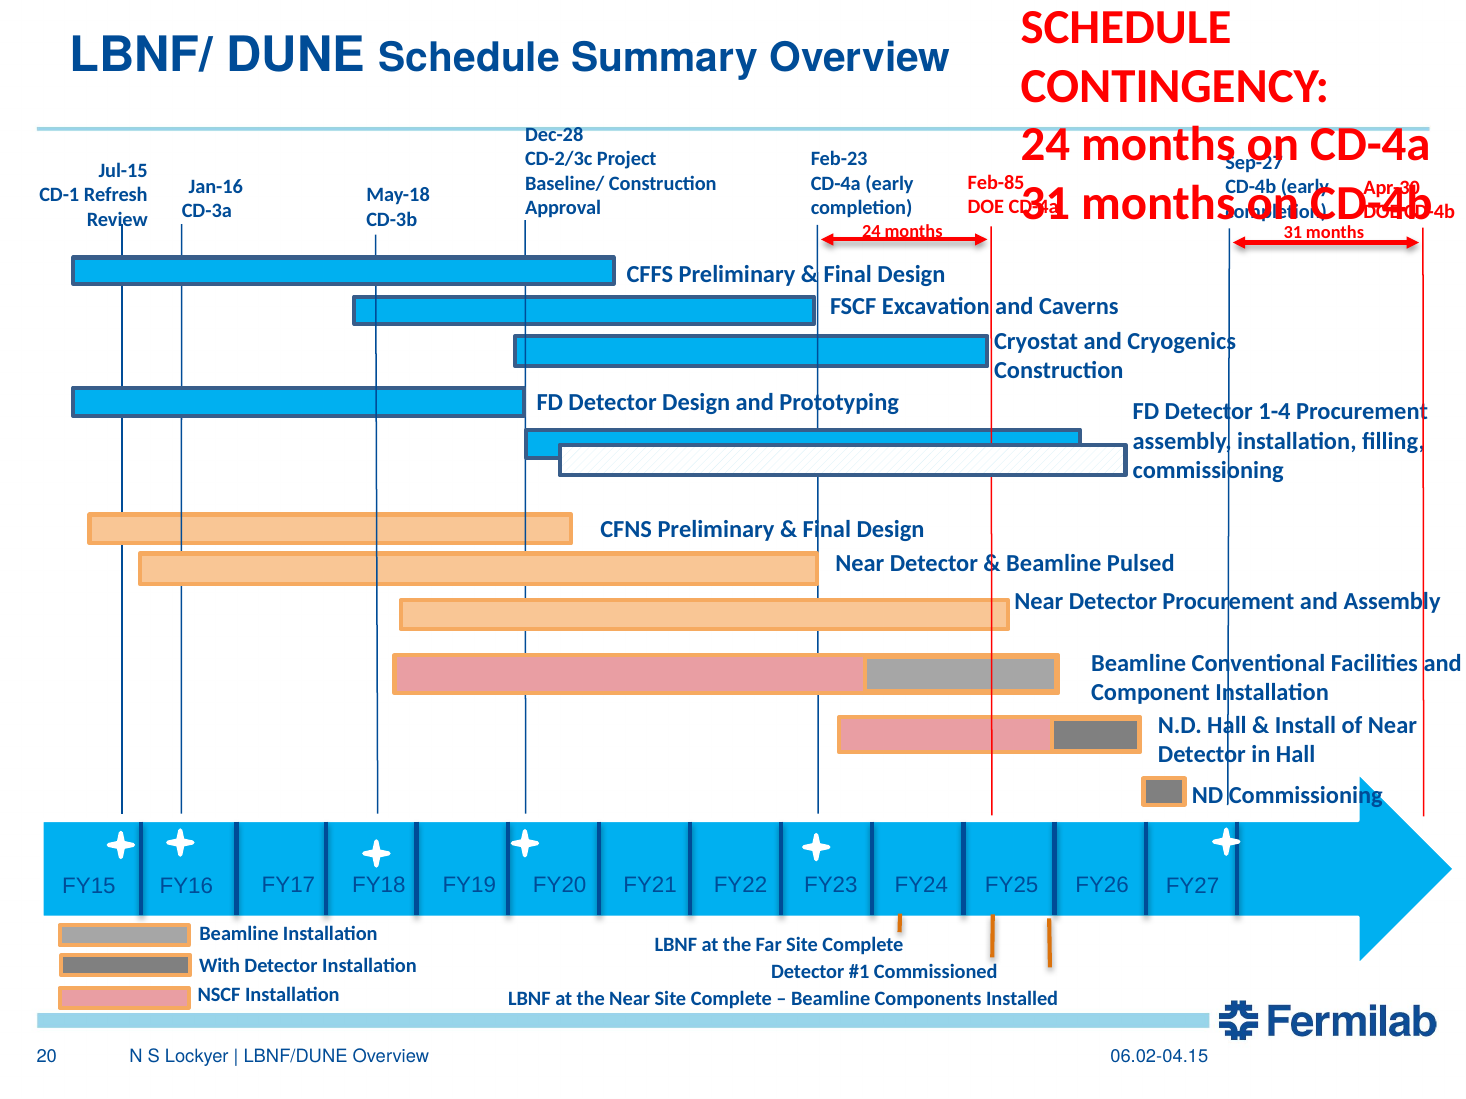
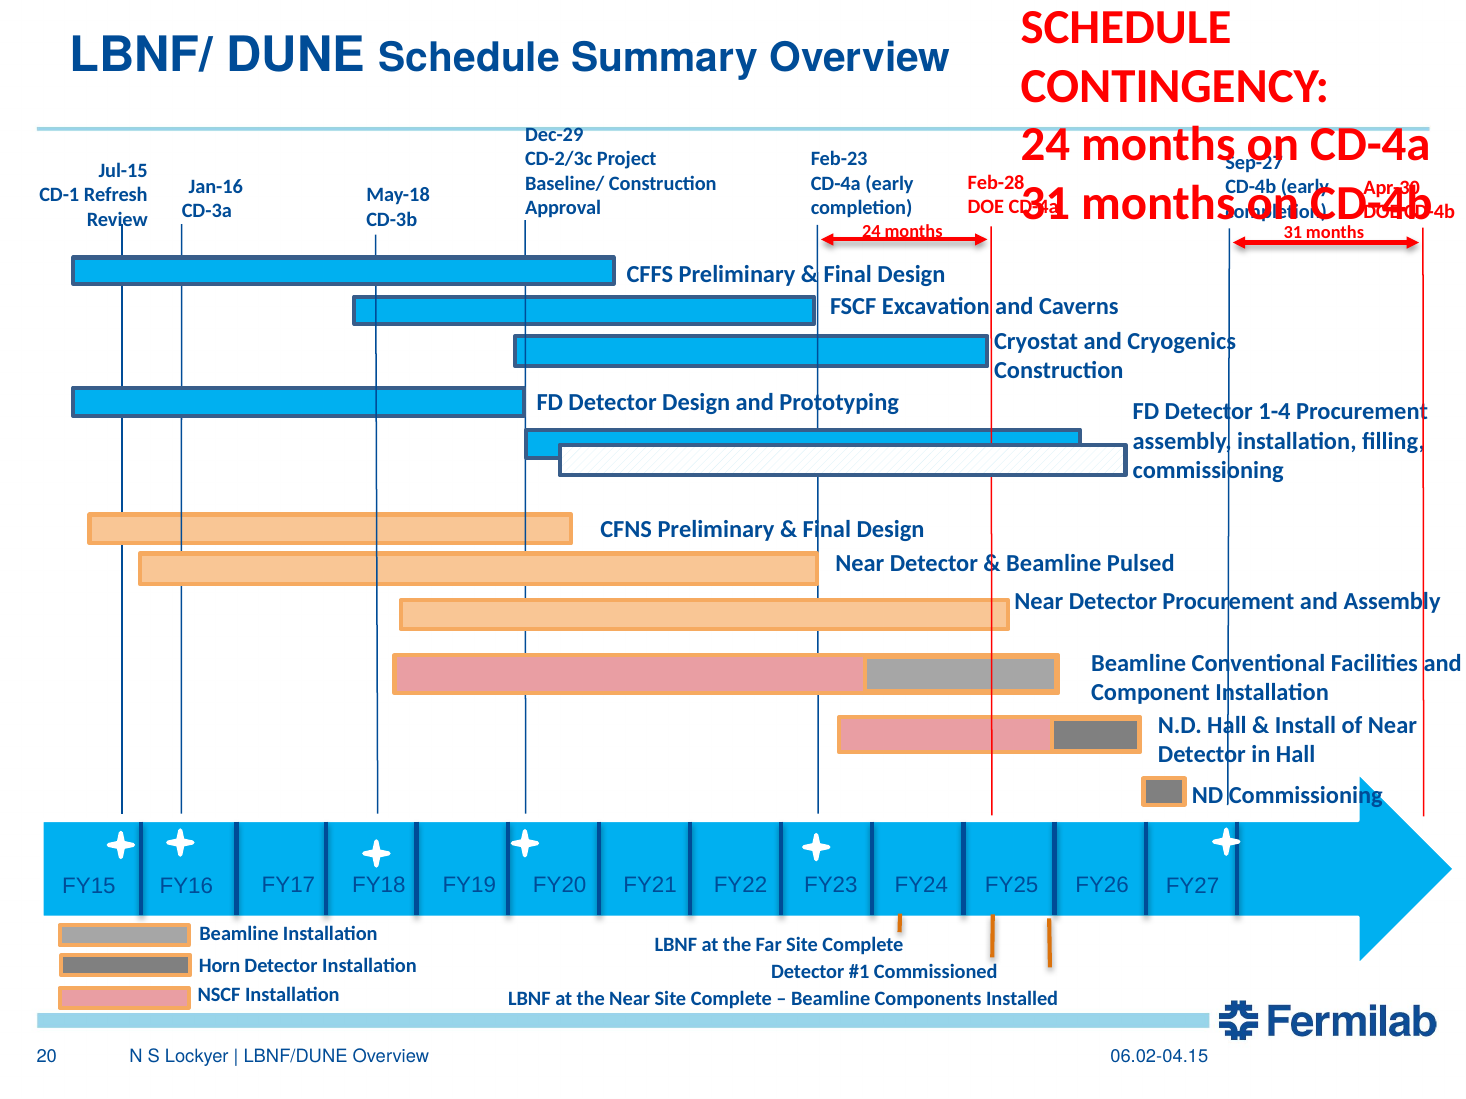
Dec-28: Dec-28 -> Dec-29 (554, 135)
Feb-85: Feb-85 -> Feb-28 (996, 183)
With: With -> Horn (220, 966)
